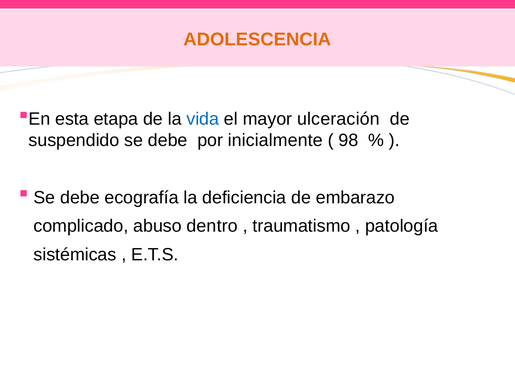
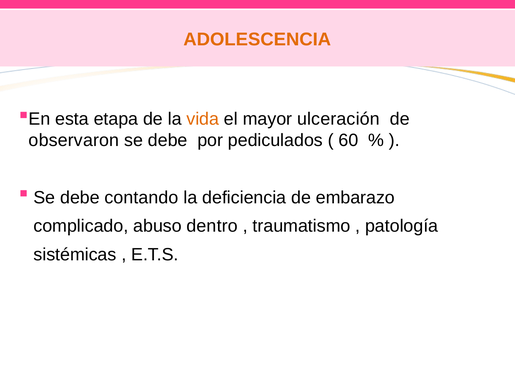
vida colour: blue -> orange (203, 119)
suspendido: suspendido -> observaron (74, 140)
inicialmente: inicialmente -> pediculados (275, 140)
98: 98 -> 60 (348, 140)
ecografía: ecografía -> contando (142, 198)
